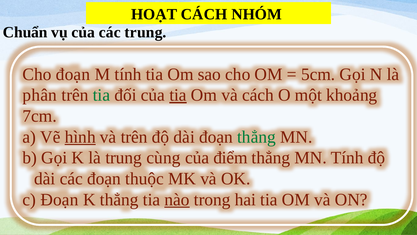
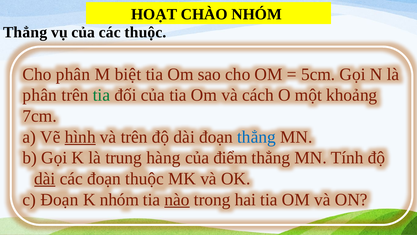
HOẠT CÁCH: CÁCH -> CHÀO (204, 14)
Chuẩn: Chuẩn -> Thẳng (25, 32)
các trung: trung -> thuộc (146, 32)
Cho đoạn: đoạn -> phân (73, 74)
M tính: tính -> biệt (128, 74)
tia underline: present -> none (178, 95)
thẳng colour: green -> blue (256, 137)
cùng: cùng -> hàng (164, 158)
dài underline: none -> present (45, 178)
K thẳng: thẳng -> nhóm (119, 199)
